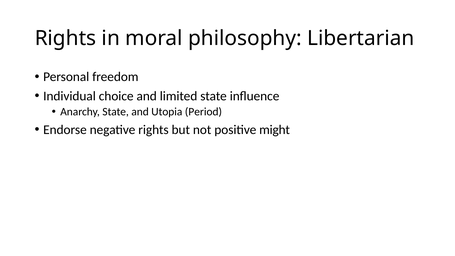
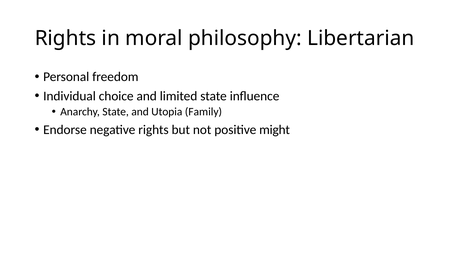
Period: Period -> Family (203, 112)
